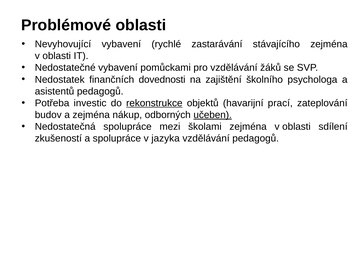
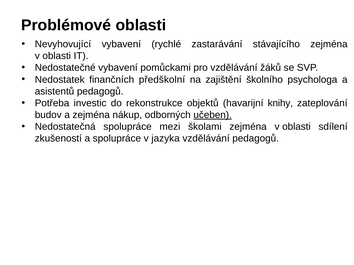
dovednosti: dovednosti -> předškolní (162, 80)
rekonstrukce underline: present -> none (154, 103)
prací: prací -> knihy (280, 103)
